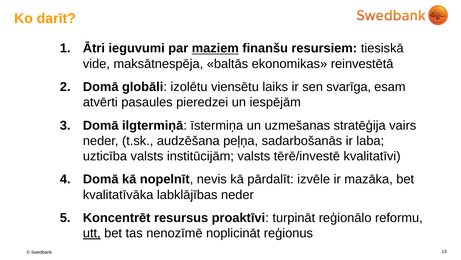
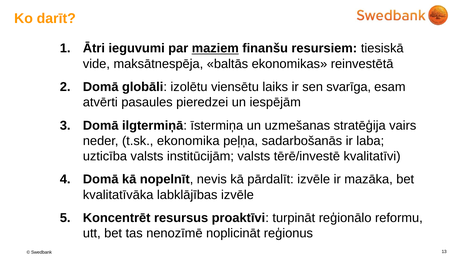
audzēšana: audzēšana -> ekonomika (188, 140)
labklājības neder: neder -> izvēle (237, 194)
utt underline: present -> none (92, 233)
